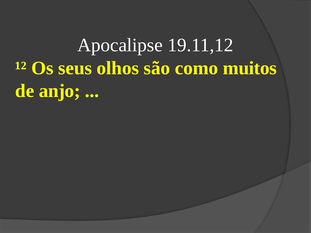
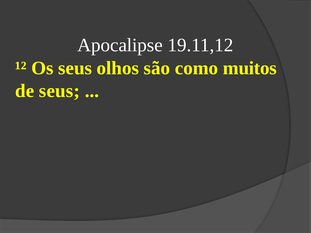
de anjo: anjo -> seus (59, 91)
